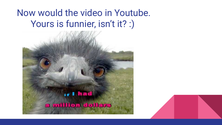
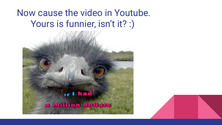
would: would -> cause (50, 13)
